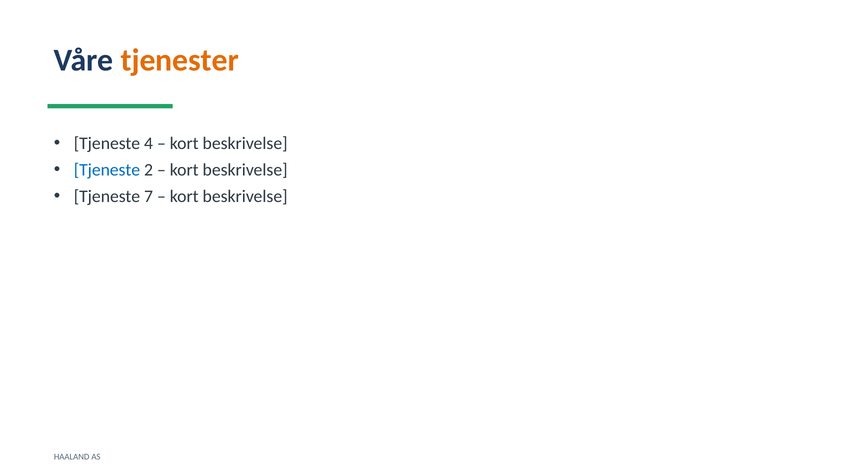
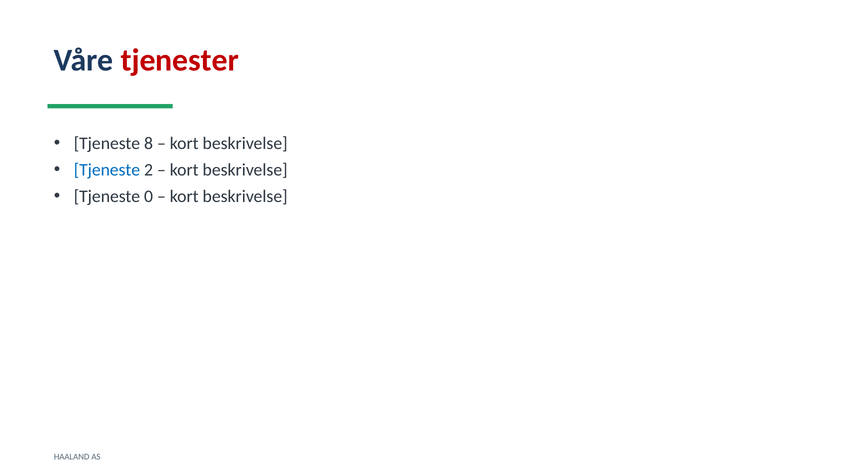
tjenester colour: orange -> red (180, 60)
4: 4 -> 8 (148, 143)
7: 7 -> 0 (148, 196)
